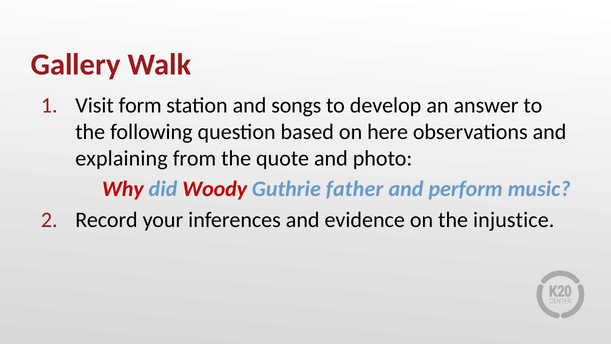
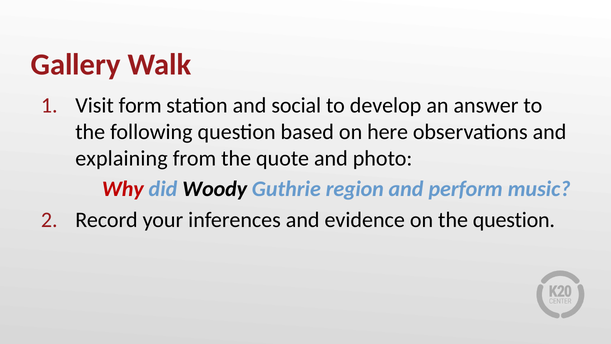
songs: songs -> social (296, 105)
Woody colour: red -> black (215, 189)
father: father -> region (355, 189)
the injustice: injustice -> question (514, 220)
